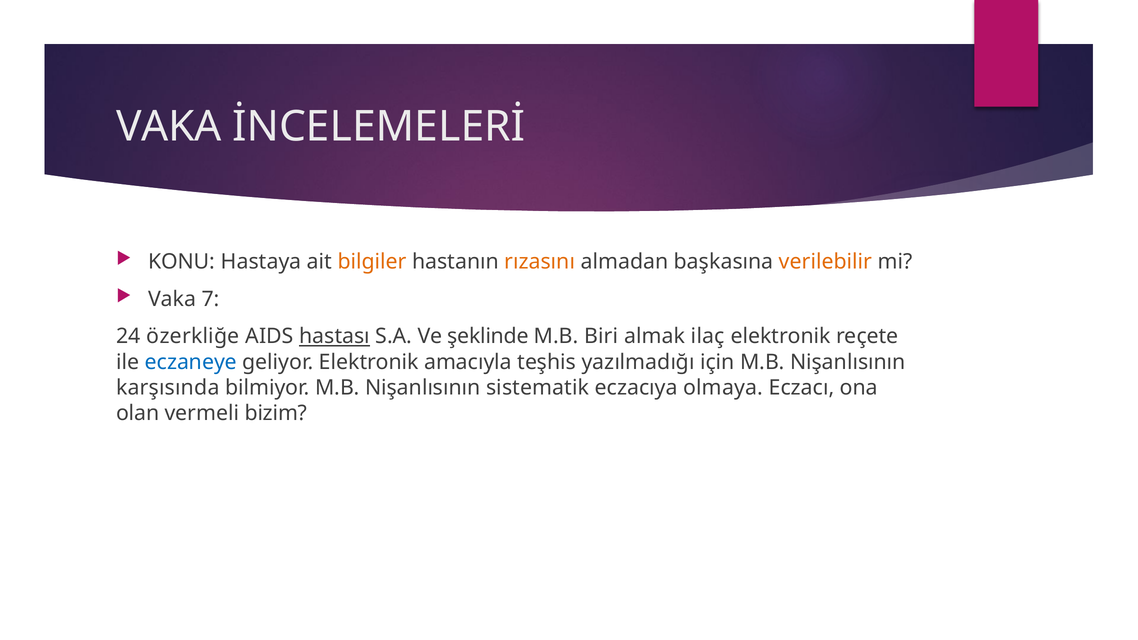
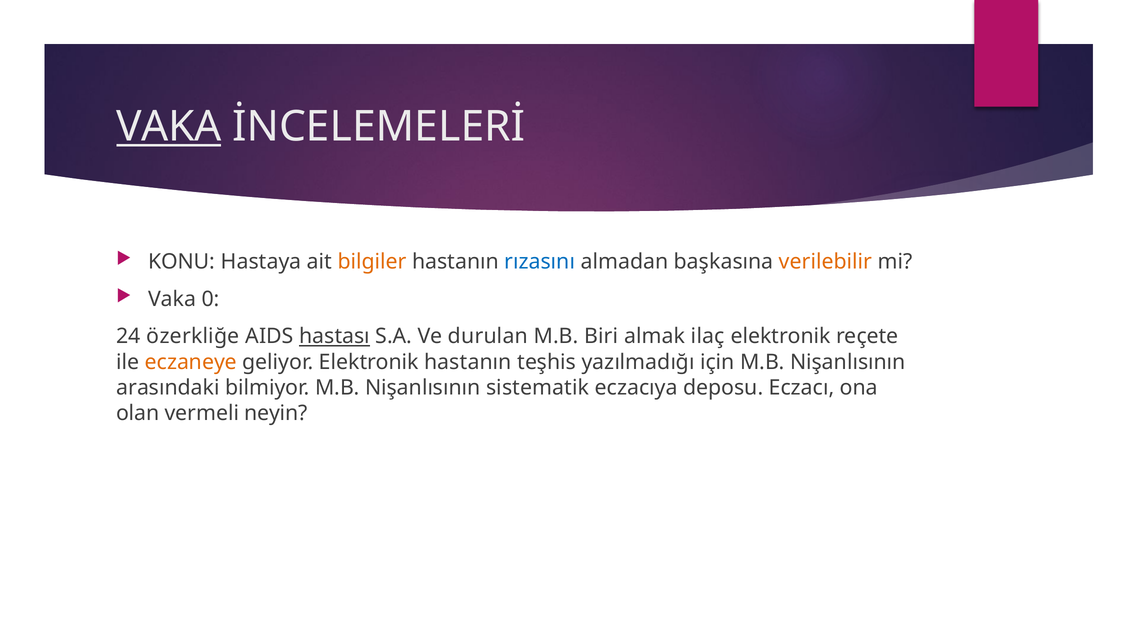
VAKA underline: none -> present (169, 127)
rızasını colour: orange -> blue (540, 262)
7: 7 -> 0 (211, 299)
şeklinde: şeklinde -> durulan (488, 337)
eczaneye colour: blue -> orange (191, 362)
Elektronik amacıyla: amacıyla -> hastanın (468, 362)
karşısında: karşısında -> arasındaki (168, 388)
olmaya: olmaya -> deposu (723, 388)
bizim: bizim -> neyin (276, 413)
